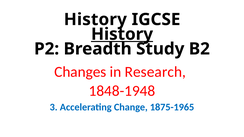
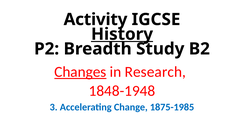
History: History -> Activity (95, 20)
Changes underline: none -> present (80, 72)
1875-1965: 1875-1965 -> 1875-1985 (172, 107)
